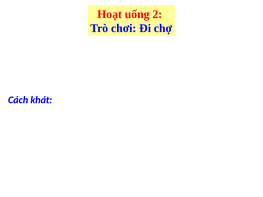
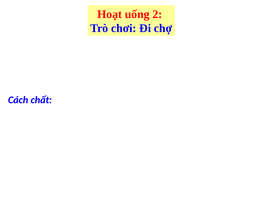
khát: khát -> chất (41, 100)
